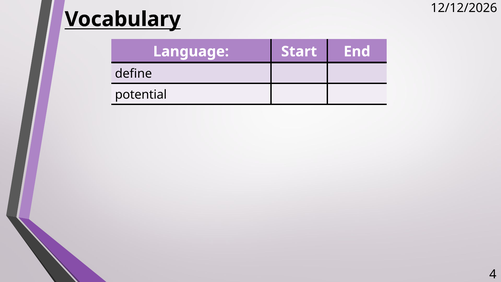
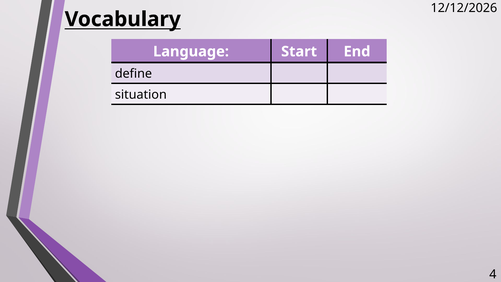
potential: potential -> situation (141, 94)
